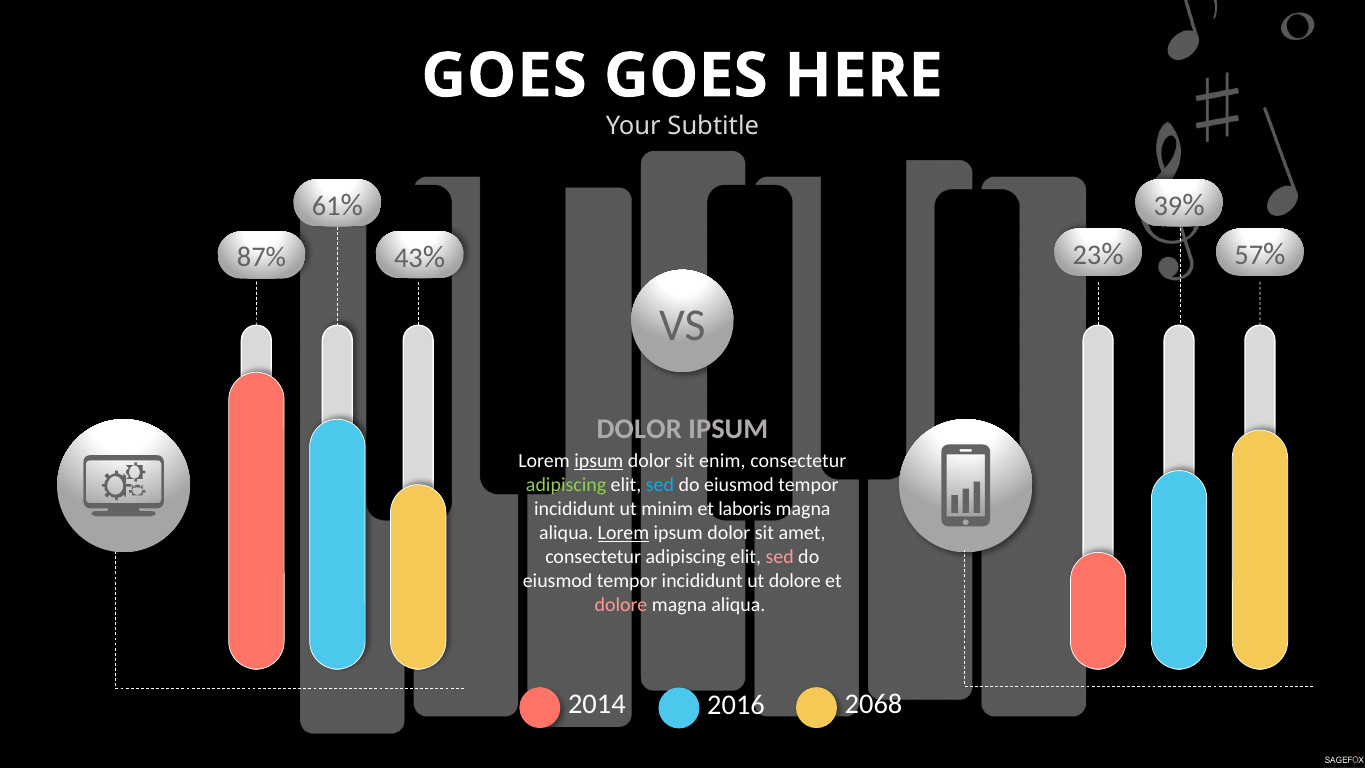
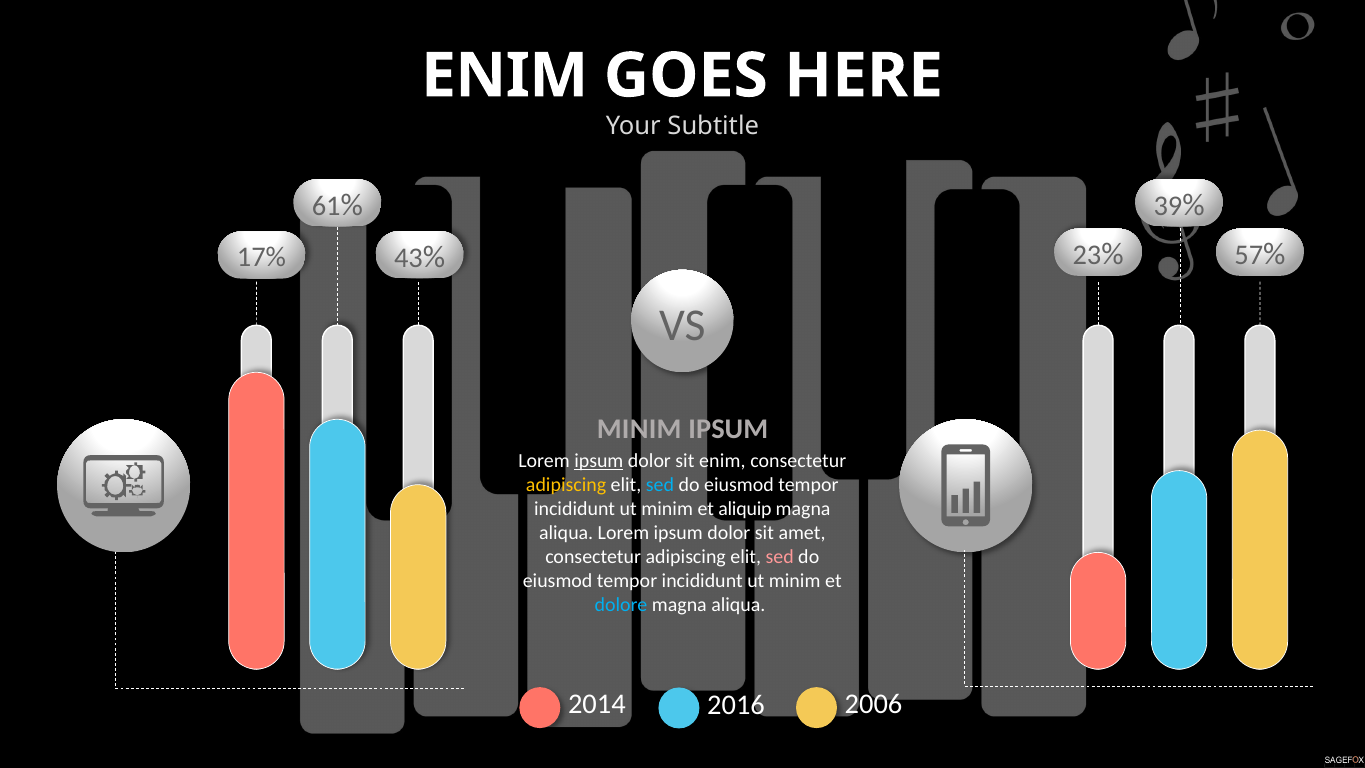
GOES: GOES -> ENIM (505, 76)
87%: 87% -> 17% (261, 257)
DOLOR: DOLOR -> MINIM (639, 429)
adipiscing colour: light green -> yellow (566, 485)
laboris: laboris -> aliquip (745, 509)
Lorem underline: present -> none (623, 533)
dolore: dolore -> minim (795, 581)
dolore colour: pink -> light blue (621, 604)
2068: 2068 -> 2006 (874, 704)
